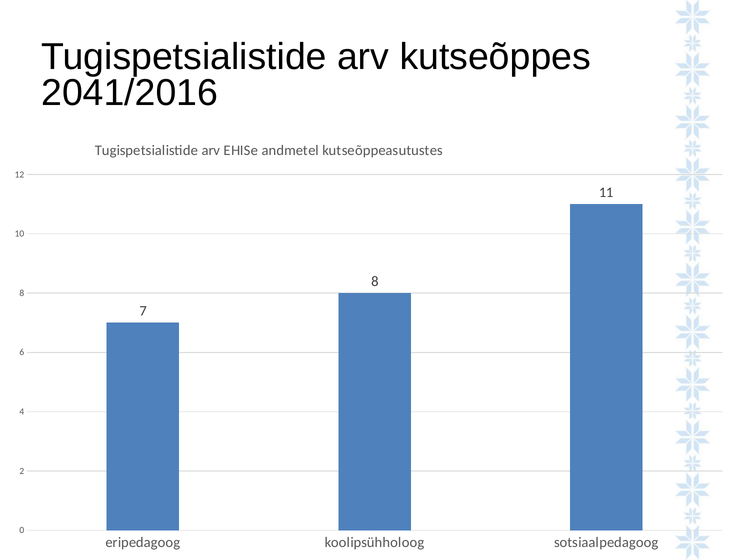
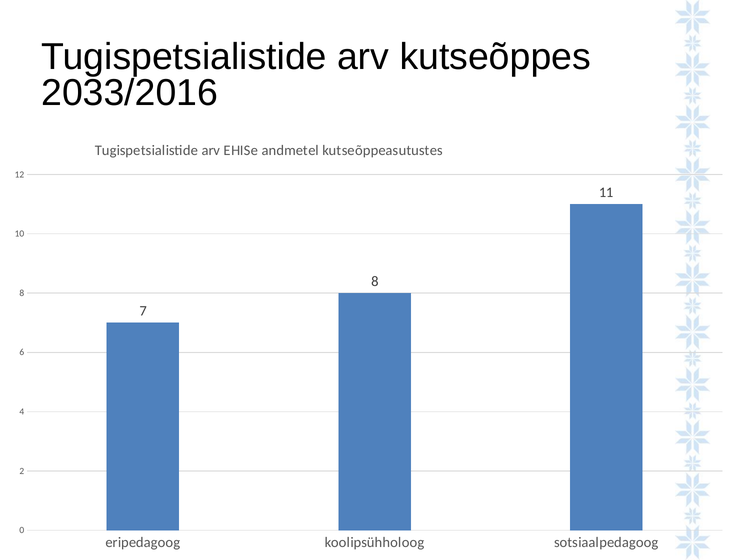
2041/2016: 2041/2016 -> 2033/2016 (130, 93)
